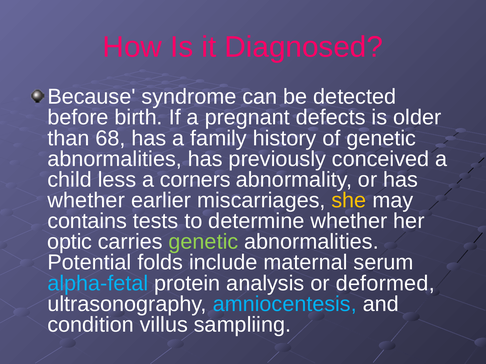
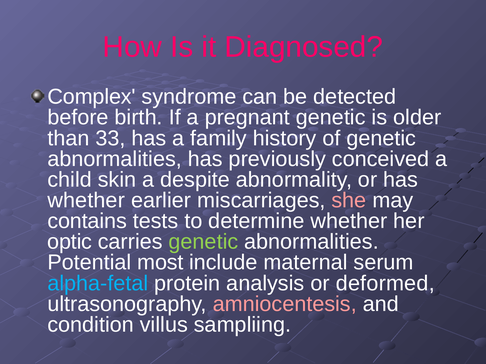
Because: Because -> Complex (92, 97)
pregnant defects: defects -> genetic (331, 118)
68: 68 -> 33 (110, 138)
less: less -> skin (117, 180)
corners: corners -> despite (195, 180)
she colour: yellow -> pink (349, 201)
folds: folds -> most (160, 263)
amniocentesis colour: light blue -> pink (285, 304)
